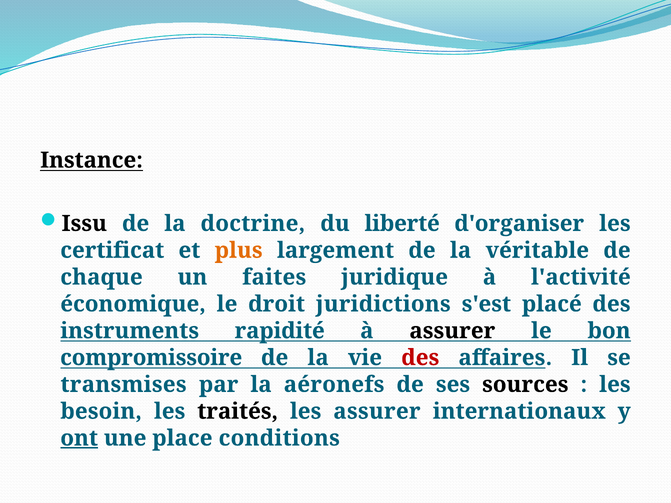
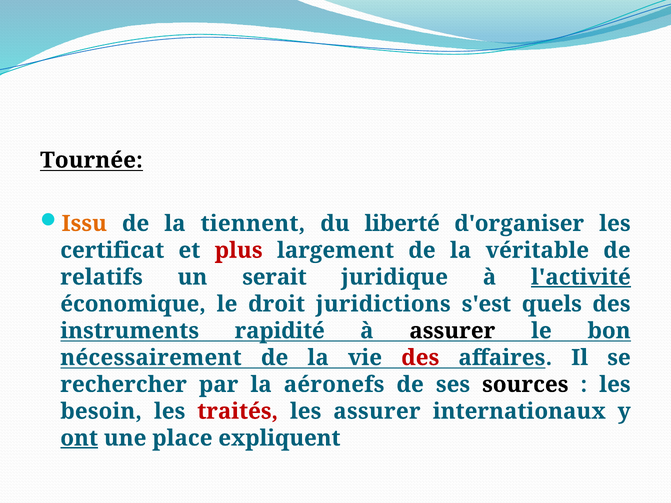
Instance: Instance -> Tournée (91, 160)
Issu colour: black -> orange (84, 224)
doctrine: doctrine -> tiennent (253, 224)
plus colour: orange -> red (239, 251)
chaque: chaque -> relatifs (102, 277)
faites: faites -> serait (274, 277)
l'activité underline: none -> present (581, 277)
placé: placé -> quels (552, 304)
compromissoire: compromissoire -> nécessairement (151, 358)
transmises: transmises -> rechercher (124, 385)
traités colour: black -> red (238, 412)
conditions: conditions -> expliquent (279, 438)
